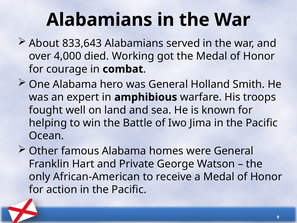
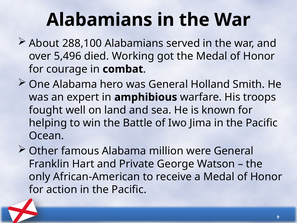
833,643: 833,643 -> 288,100 (82, 43)
4,000: 4,000 -> 5,496 (68, 56)
homes: homes -> million (166, 151)
